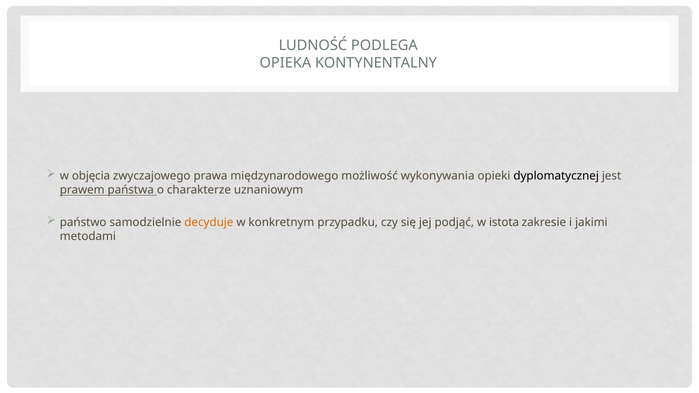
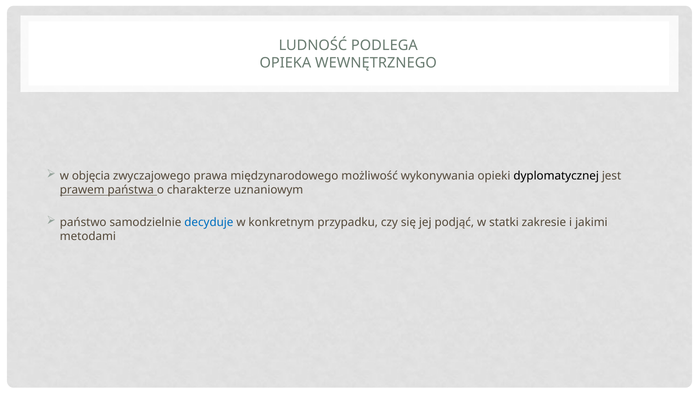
KONTYNENTALNY: KONTYNENTALNY -> WEWNĘTRZNEGO (376, 63)
decyduje colour: orange -> blue (209, 223)
istota: istota -> statki (504, 223)
